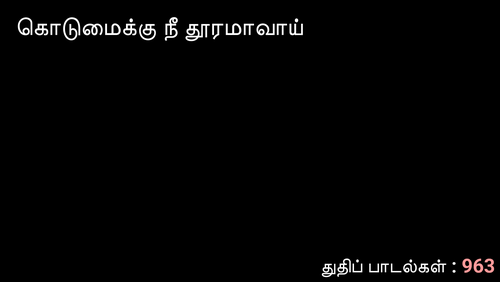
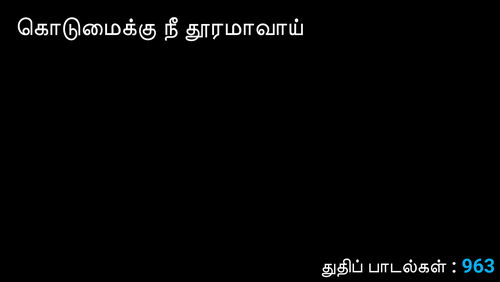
963 colour: pink -> light blue (478, 266)
